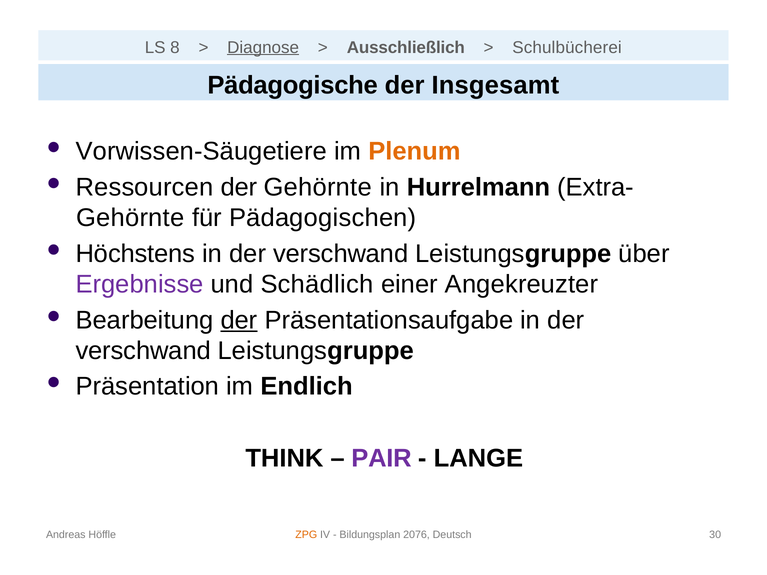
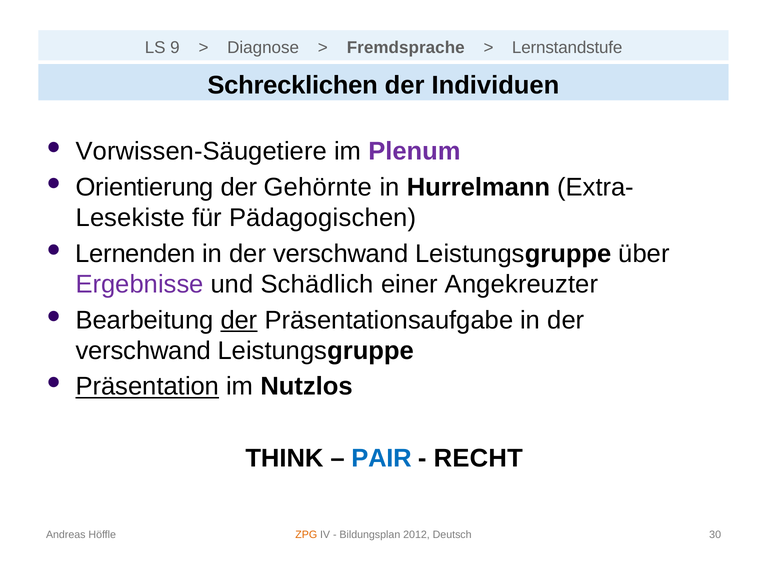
8: 8 -> 9 (175, 47)
Diagnose underline: present -> none (263, 47)
Ausschließlich: Ausschließlich -> Fremdsprache (406, 47)
Schulbücherei: Schulbücherei -> Lernstandstufe (567, 47)
Pädagogische: Pädagogische -> Schrecklichen (293, 85)
Insgesamt: Insgesamt -> Individuen (495, 85)
Plenum colour: orange -> purple (414, 152)
Ressourcen: Ressourcen -> Orientierung (145, 187)
Gehörnte: Gehörnte -> Lesekiste (130, 218)
Höchstens: Höchstens -> Lernenden (135, 254)
Präsentation underline: none -> present (147, 387)
Endlich: Endlich -> Nutzlos (307, 387)
PAIR colour: purple -> blue (382, 458)
LANGE: LANGE -> RECHT (478, 458)
2076: 2076 -> 2012 (416, 535)
